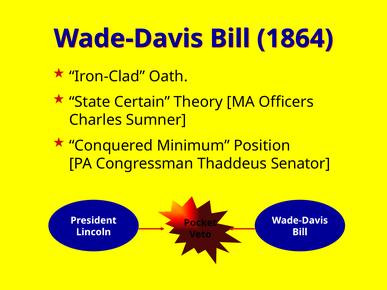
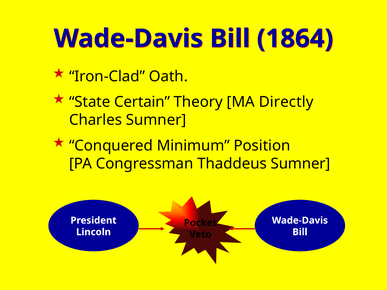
Officers: Officers -> Directly (286, 102)
Senator: Senator -> Sumner (301, 164)
